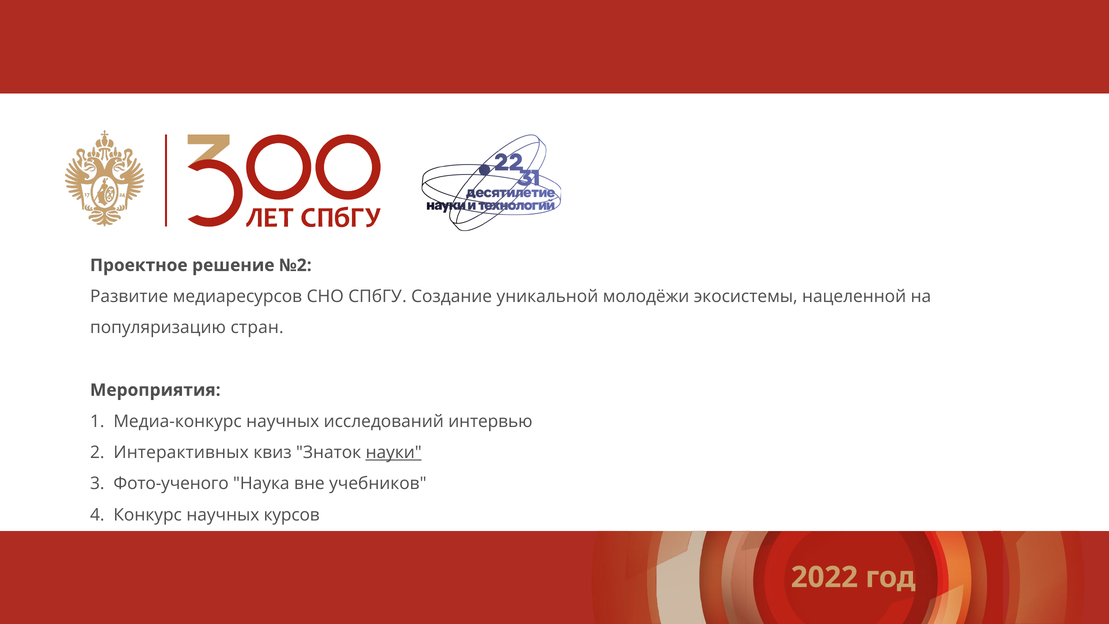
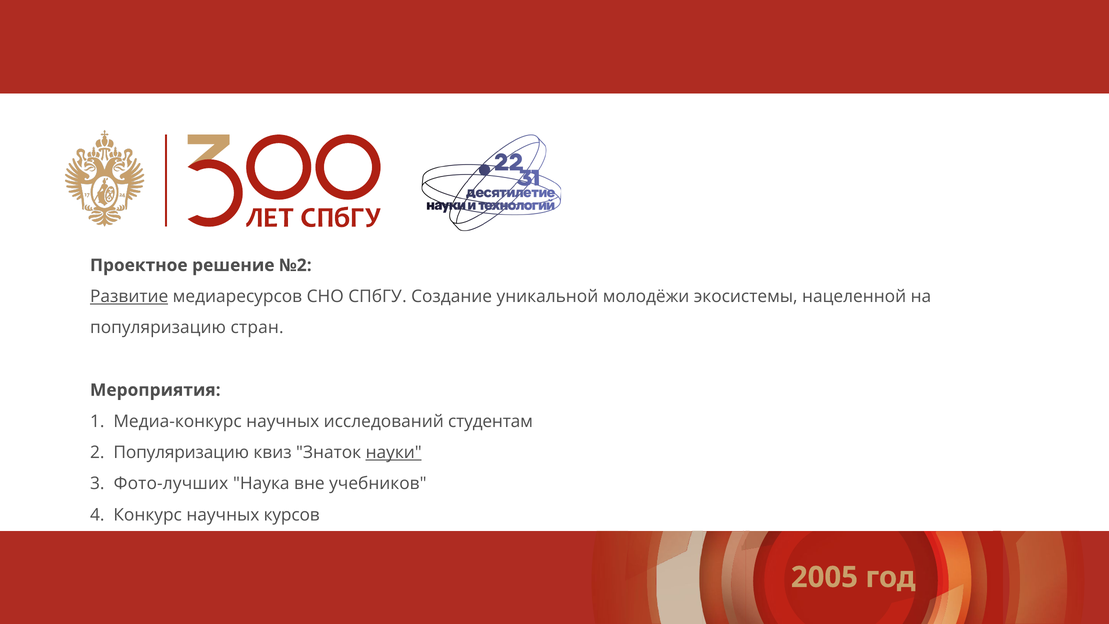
Развитие underline: none -> present (129, 296)
интервью: интервью -> студентам (490, 421)
Интерактивных: Интерактивных -> Популяризацию (181, 452)
Фото-ученого: Фото-ученого -> Фото-лучших (171, 484)
2022: 2022 -> 2005 (824, 577)
